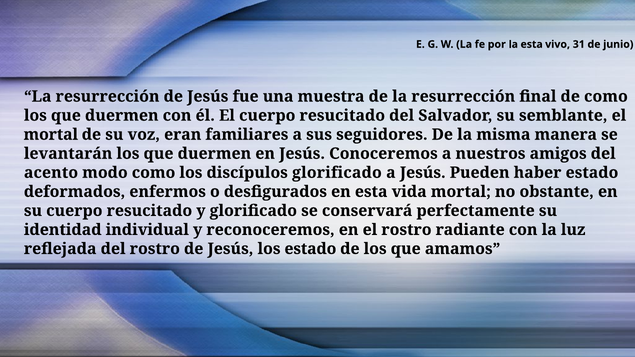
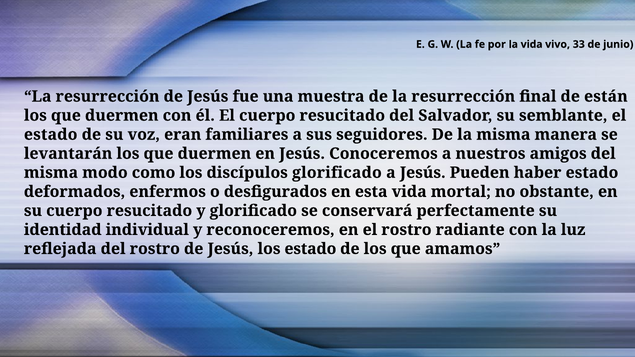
la esta: esta -> vida (532, 44)
31: 31 -> 33 (579, 44)
de como: como -> están (606, 96)
mortal: mortal -> estado (51, 135)
acento: acento -> misma (51, 173)
